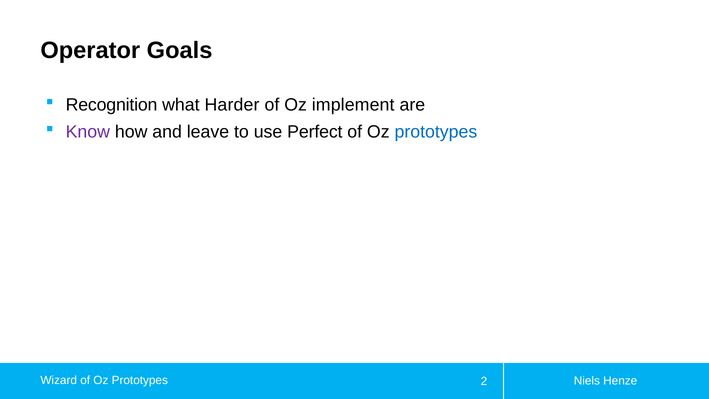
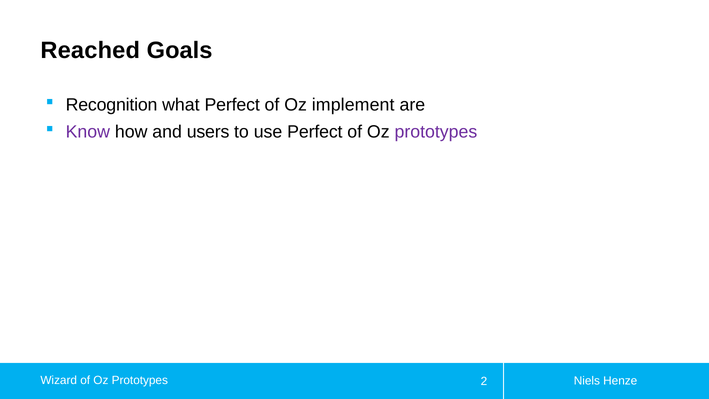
Operator: Operator -> Reached (90, 50)
what Harder: Harder -> Perfect (232, 105)
leave: leave -> users (208, 132)
prototypes colour: blue -> purple (436, 132)
